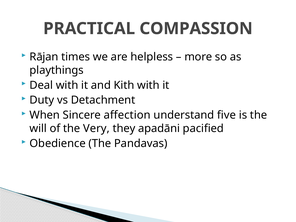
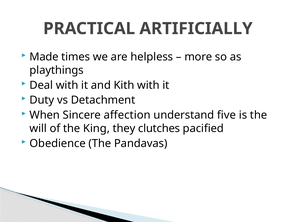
COMPASSION: COMPASSION -> ARTIFICIALLY (196, 29)
Rājan: Rājan -> Made (44, 57)
Very: Very -> King (96, 128)
apadāni: apadāni -> clutches (159, 128)
